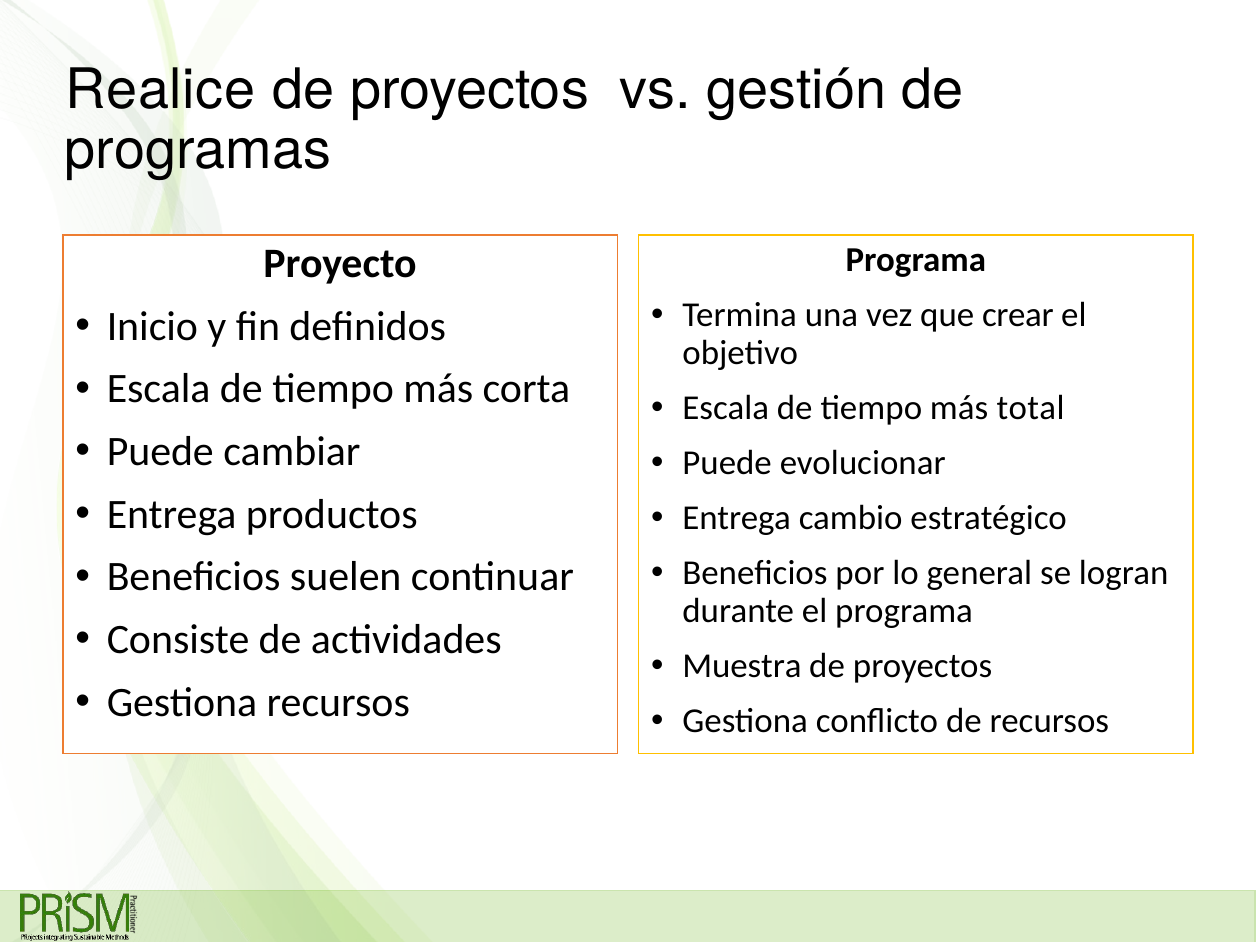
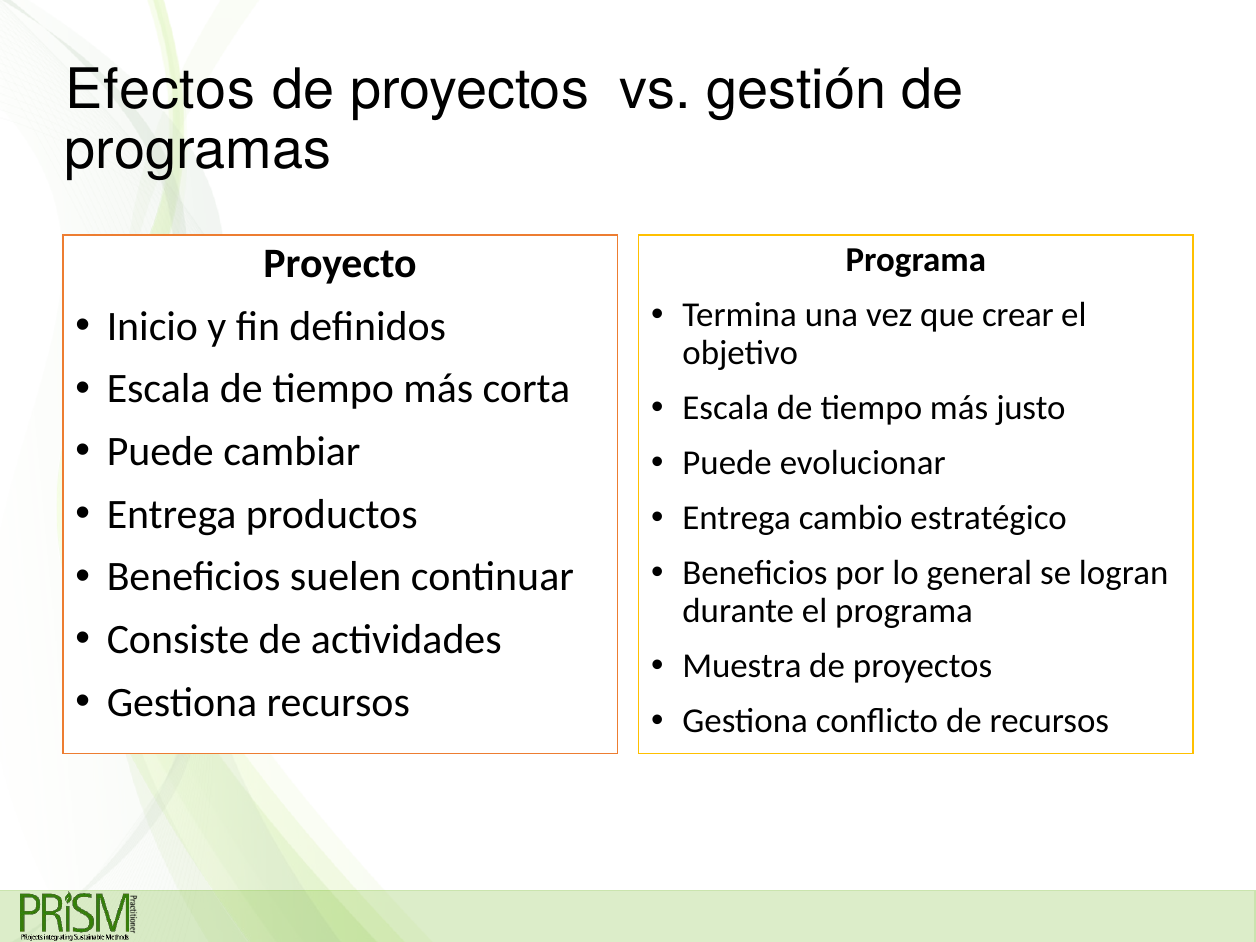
Realice: Realice -> Efectos (161, 90)
total: total -> justo (1031, 408)
